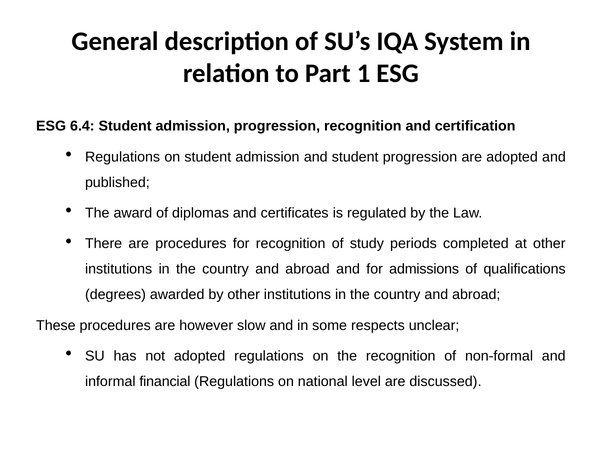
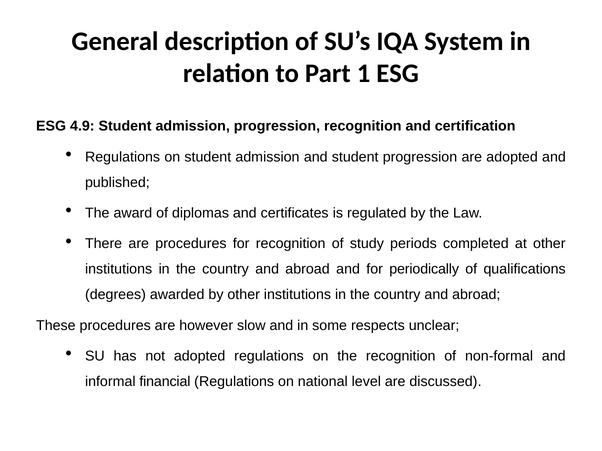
6.4: 6.4 -> 4.9 (82, 126)
admissions: admissions -> periodically (424, 269)
